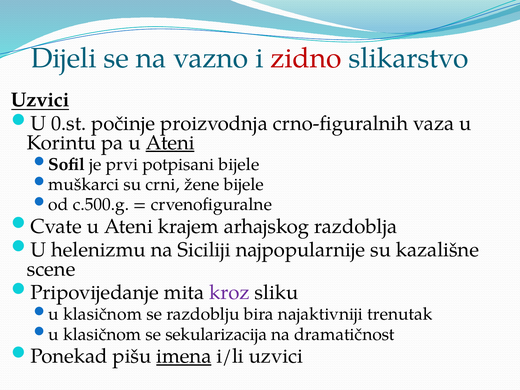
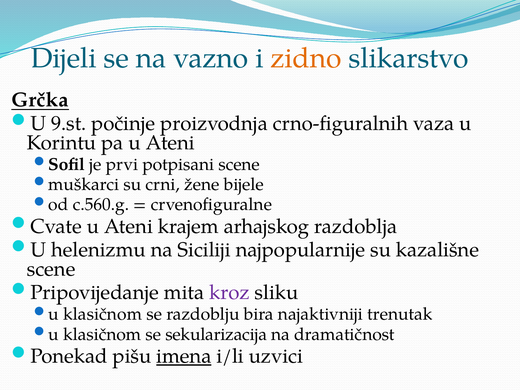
zidno colour: red -> orange (306, 58)
Uzvici: Uzvici -> Grčka (40, 100)
0.st: 0.st -> 9.st (69, 123)
Ateni underline: present -> none (170, 143)
potpisani bijele: bijele -> scene (239, 164)
c.500.g: c.500.g -> c.560.g (101, 204)
